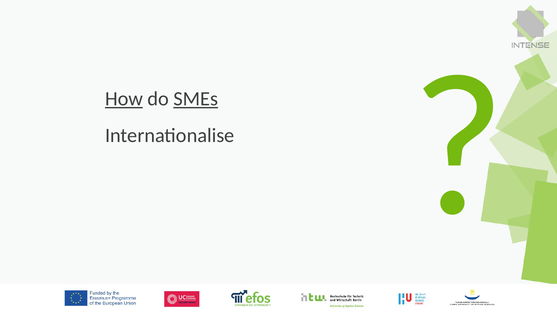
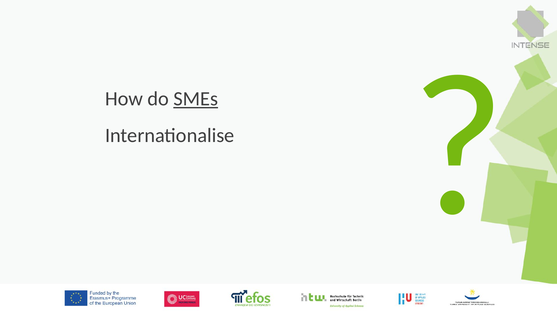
How underline: present -> none (124, 99)
